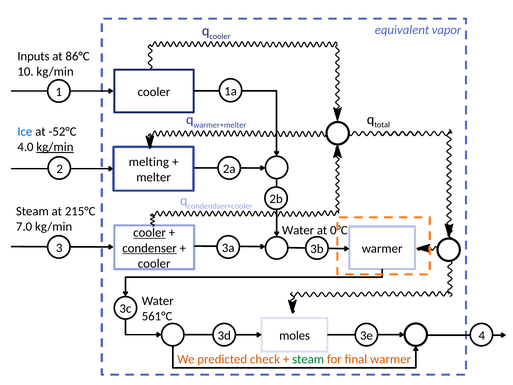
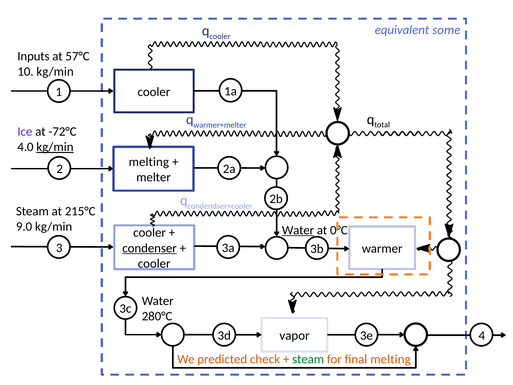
vapor: vapor -> some (446, 30)
86°C: 86°C -> 57°C (78, 56)
Ice colour: blue -> purple (25, 132)
-52°C: -52°C -> -72°C (62, 132)
7.0: 7.0 -> 9.0 (24, 226)
Water underline: none -> present (298, 230)
cooler underline: present -> none (150, 233)
561°C: 561°C -> 280°C (157, 316)
moles: moles -> vapor (294, 335)
final warmer: warmer -> melting (391, 359)
